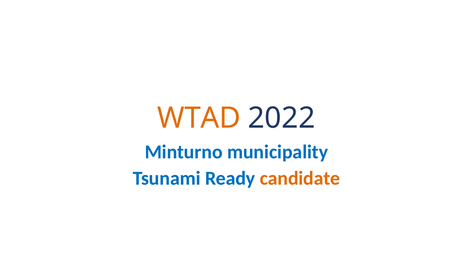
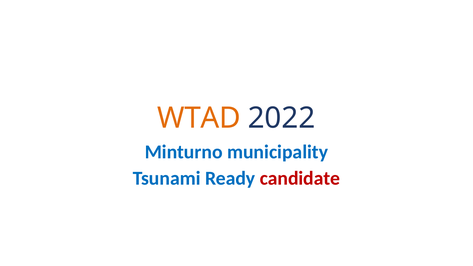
candidate colour: orange -> red (300, 178)
